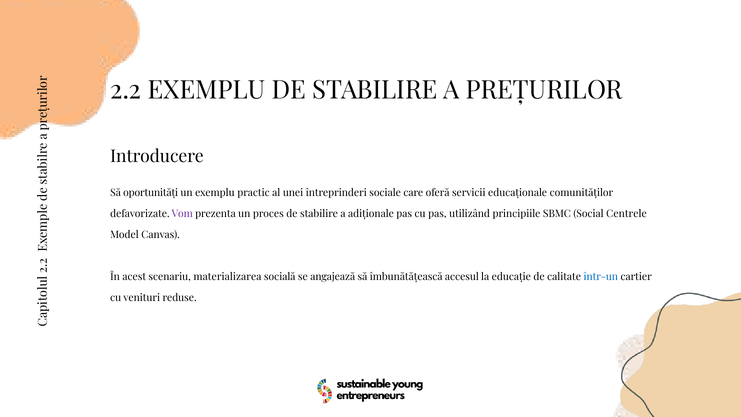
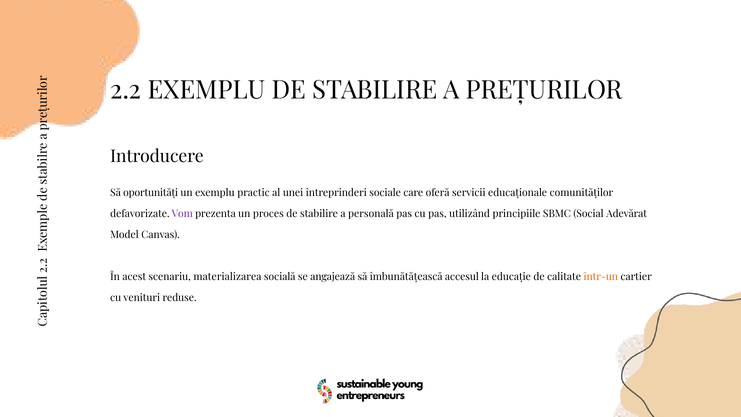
adiționale: adiționale -> personală (371, 214)
Centrele: Centrele -> Adevărat (627, 214)
într-un colour: blue -> orange (601, 277)
